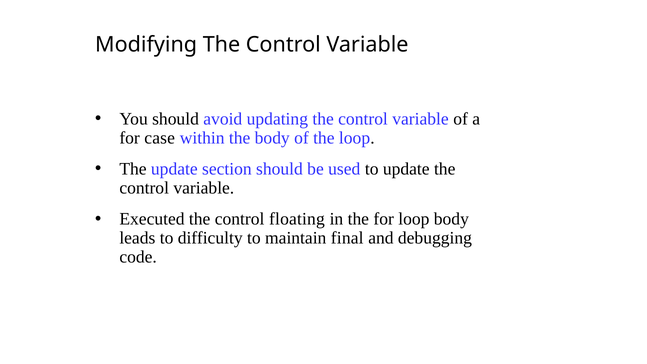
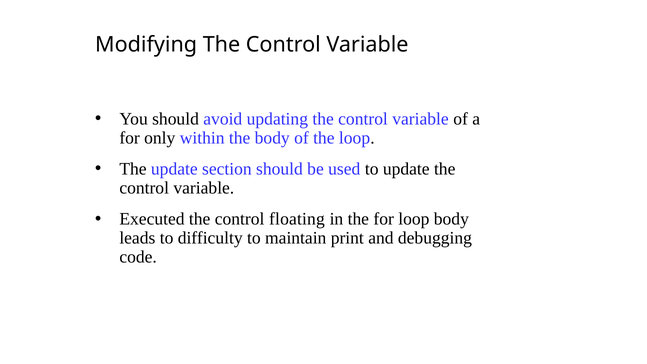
case: case -> only (160, 138)
final: final -> print (347, 238)
